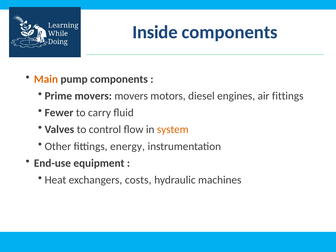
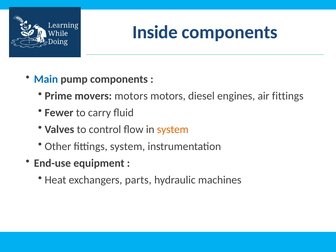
Main colour: orange -> blue (46, 79)
movers movers: movers -> motors (131, 96)
fittings energy: energy -> system (128, 146)
costs: costs -> parts (138, 180)
